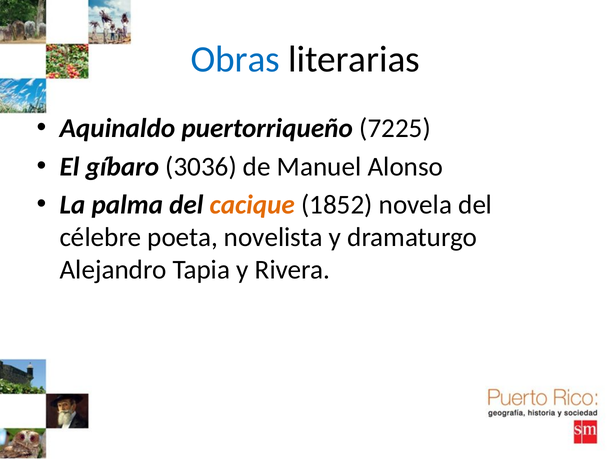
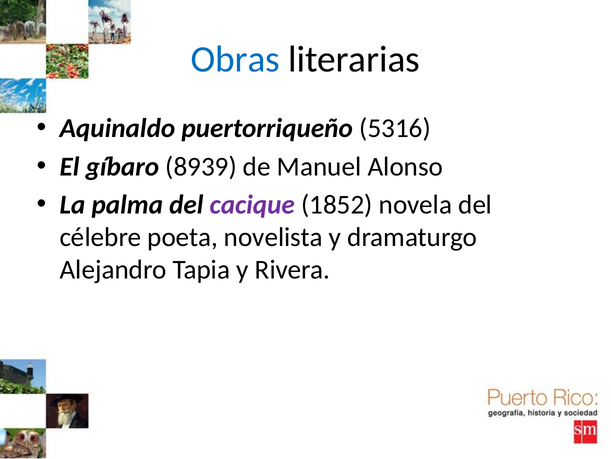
7225: 7225 -> 5316 (395, 128)
3036: 3036 -> 8939 (201, 166)
cacique colour: orange -> purple (252, 204)
